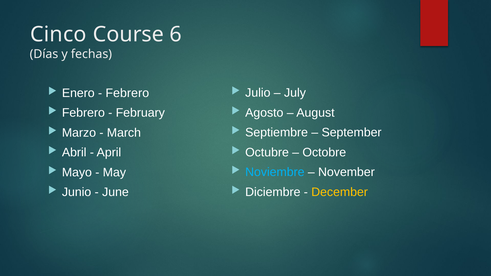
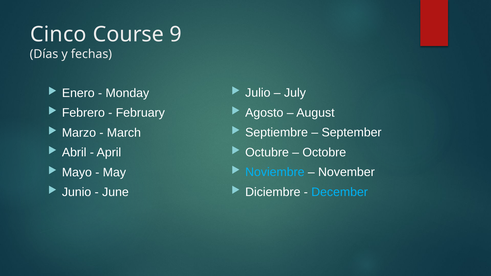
6: 6 -> 9 (176, 34)
Febrero: Febrero -> Monday (127, 93)
December colour: yellow -> light blue (340, 192)
